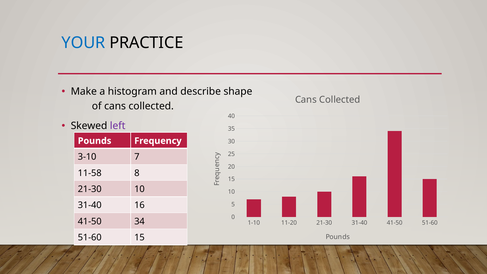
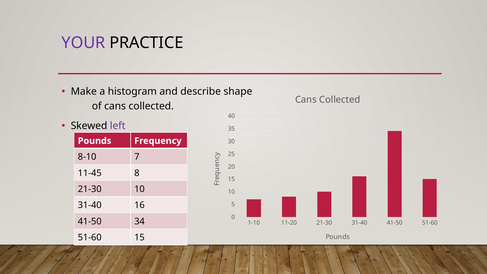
YOUR colour: blue -> purple (83, 43)
3-10: 3-10 -> 8-10 (87, 157)
11-58: 11-58 -> 11-45 (90, 173)
